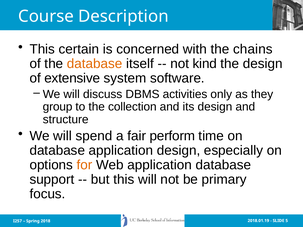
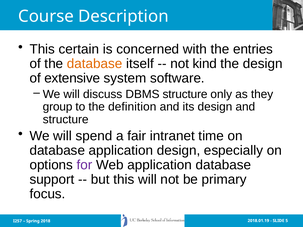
chains: chains -> entries (253, 49)
DBMS activities: activities -> structure (185, 94)
collection: collection -> definition (132, 107)
perform: perform -> intranet (172, 136)
for colour: orange -> purple (85, 165)
